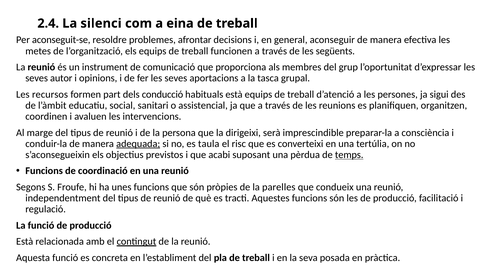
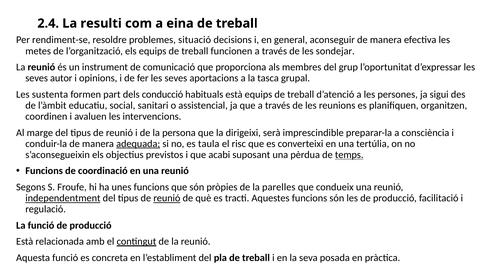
silenci: silenci -> resulti (101, 23)
aconseguit-se: aconseguit-se -> rendiment-se (61, 40)
afrontar: afrontar -> situació (195, 40)
següents: següents -> sondejar (335, 51)
recursos: recursos -> sustenta (50, 94)
independentment underline: none -> present (63, 198)
reunió underline: none -> present (167, 198)
